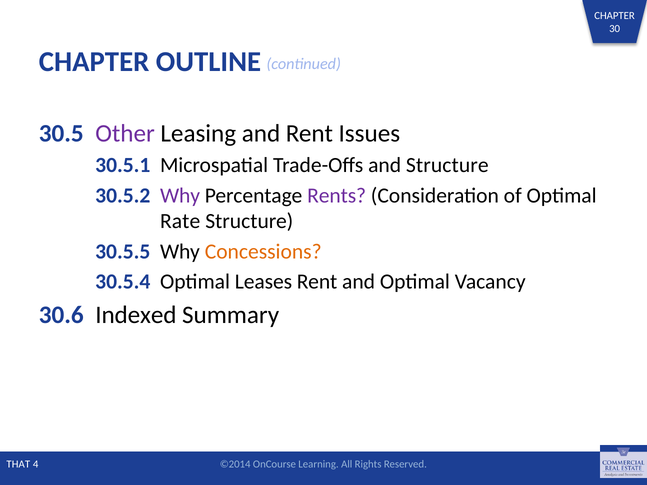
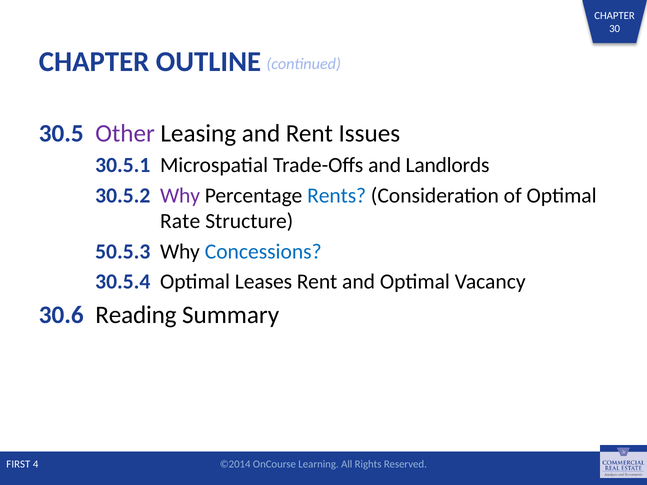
and Structure: Structure -> Landlords (447, 165)
Rents colour: purple -> blue (337, 196)
30.5.5: 30.5.5 -> 50.5.3 (123, 252)
Concessions colour: orange -> blue (263, 252)
Indexed: Indexed -> Reading (136, 315)
THAT: THAT -> FIRST (18, 464)
